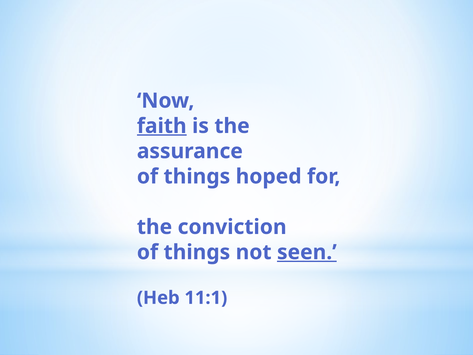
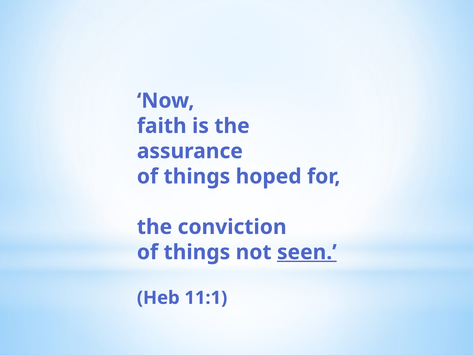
faith underline: present -> none (162, 126)
